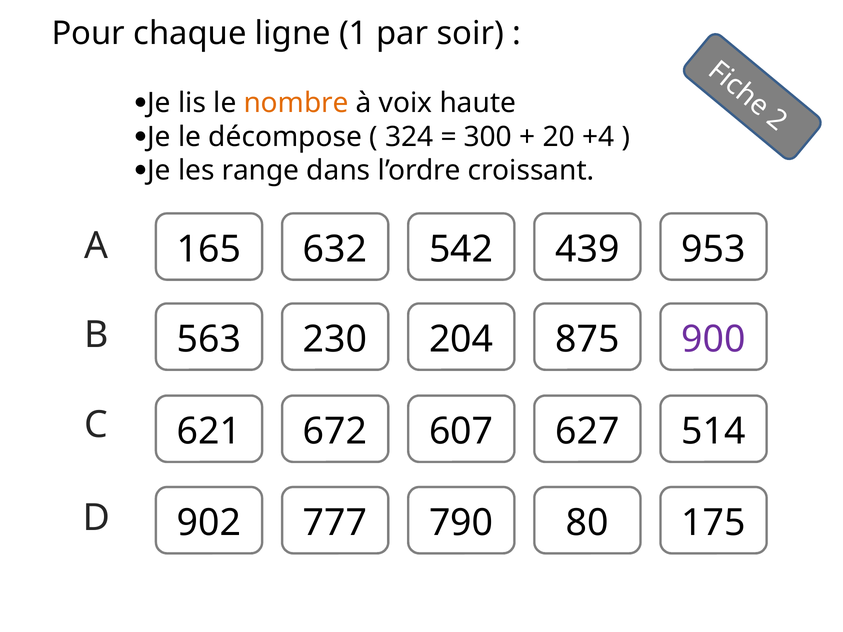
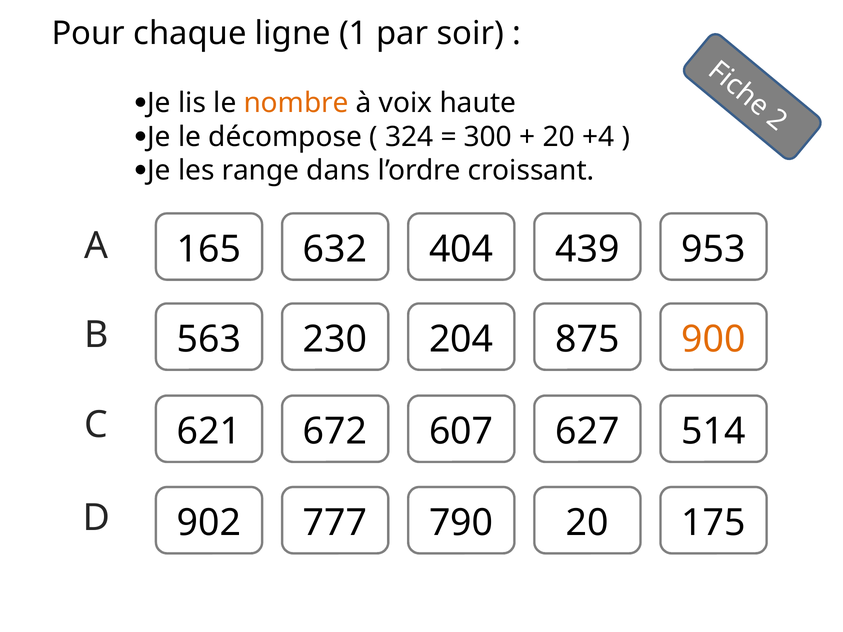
542: 542 -> 404 (461, 249)
900 colour: purple -> orange (713, 339)
790 80: 80 -> 20 (587, 523)
